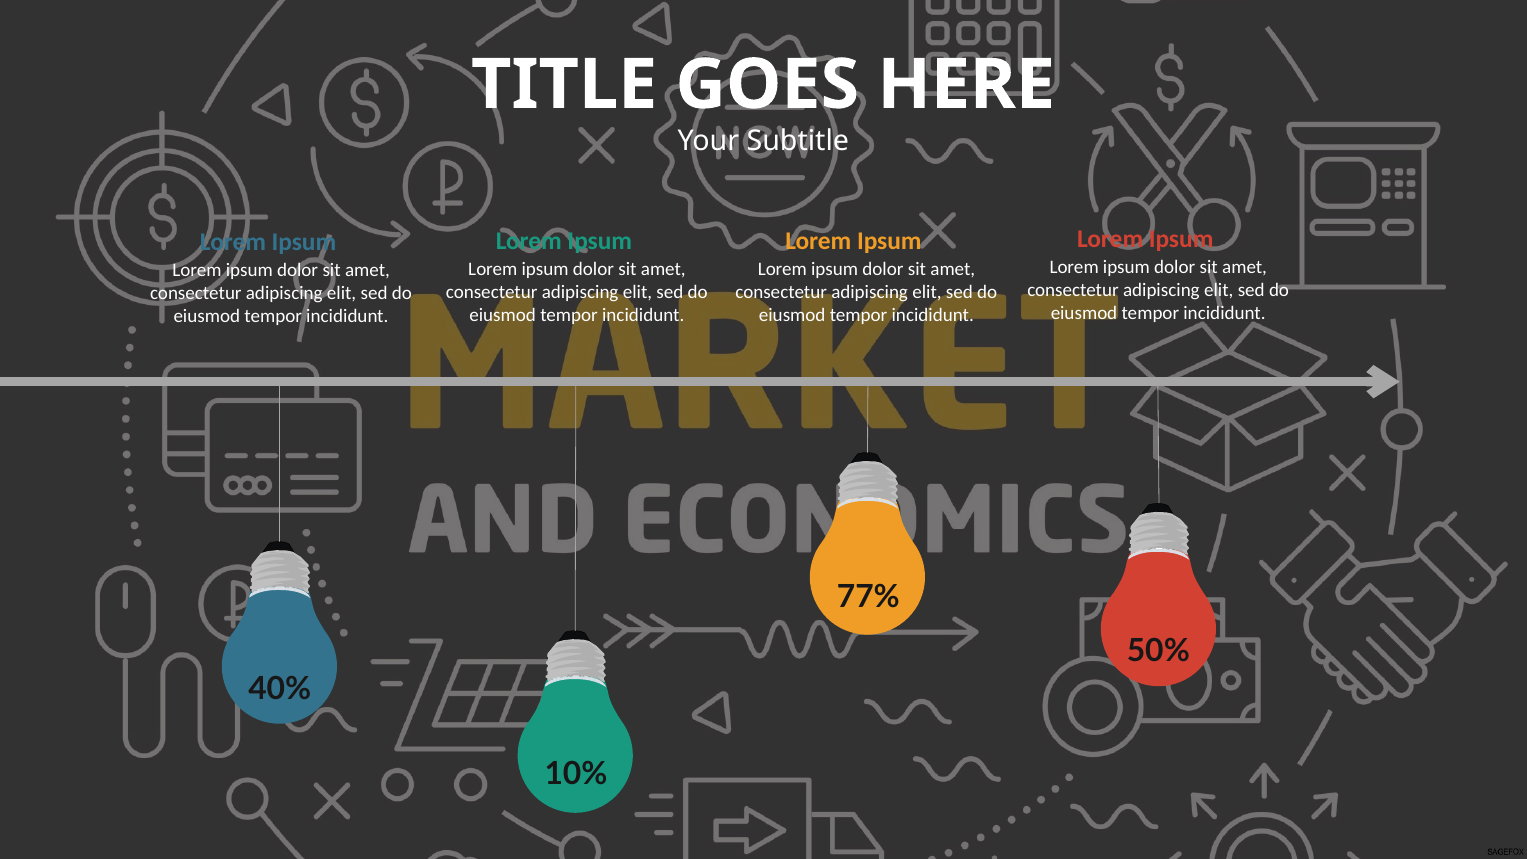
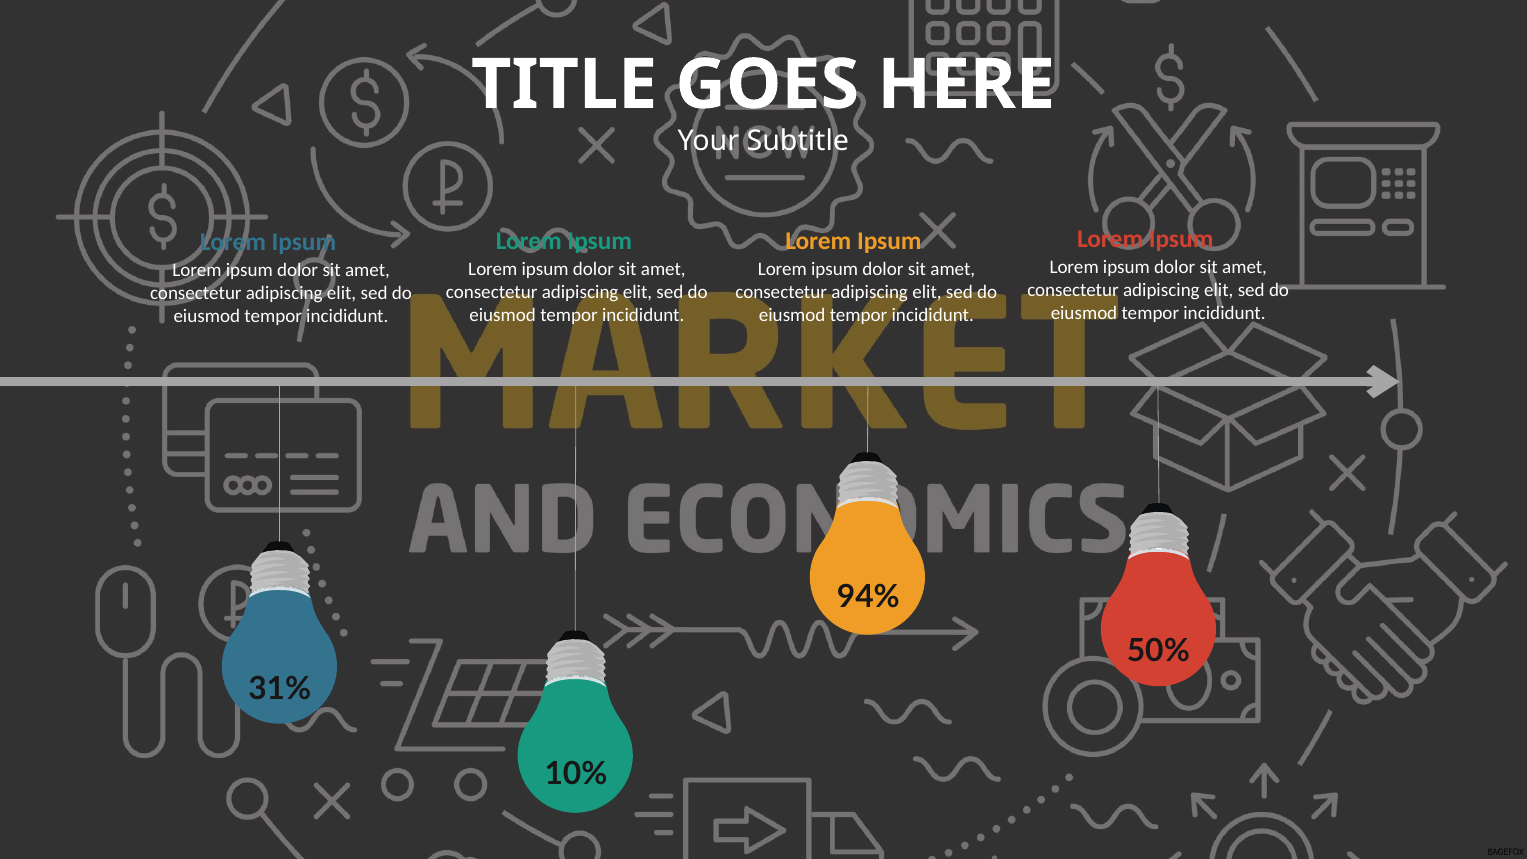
77%: 77% -> 94% (868, 597)
40%: 40% -> 31% (280, 689)
